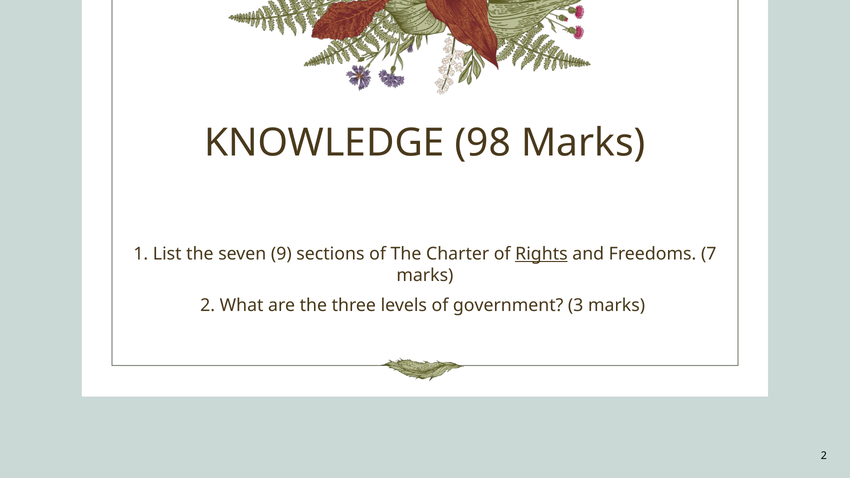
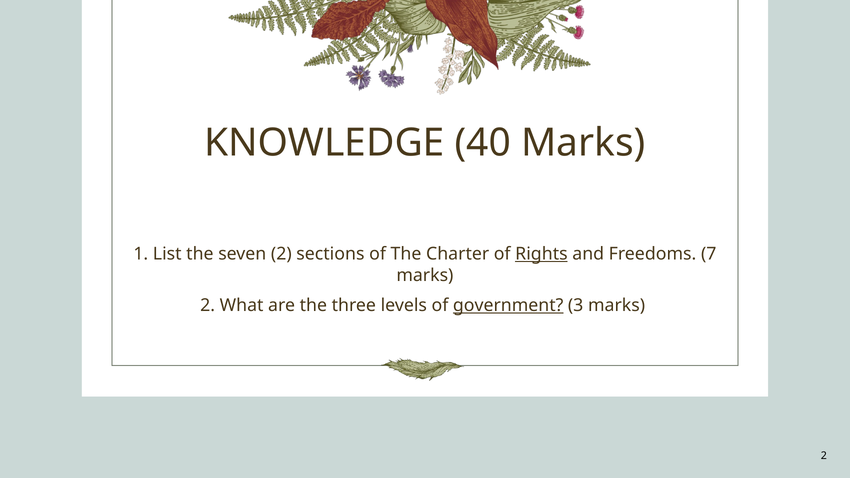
98: 98 -> 40 (483, 143)
seven 9: 9 -> 2 (281, 254)
government underline: none -> present (508, 305)
